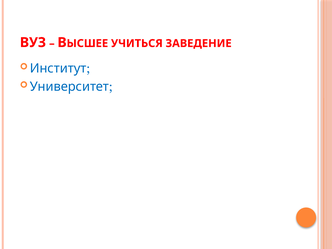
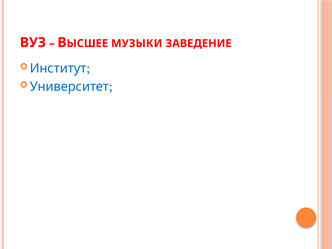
УЧИТЬСЯ: УЧИТЬСЯ -> МУЗЫКИ (137, 43)
